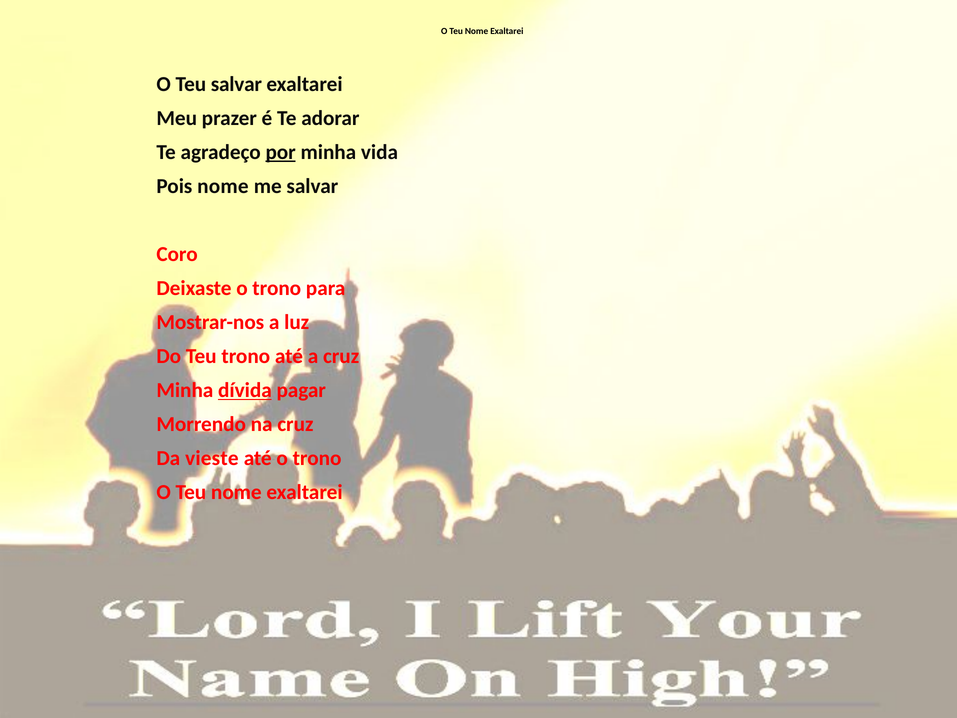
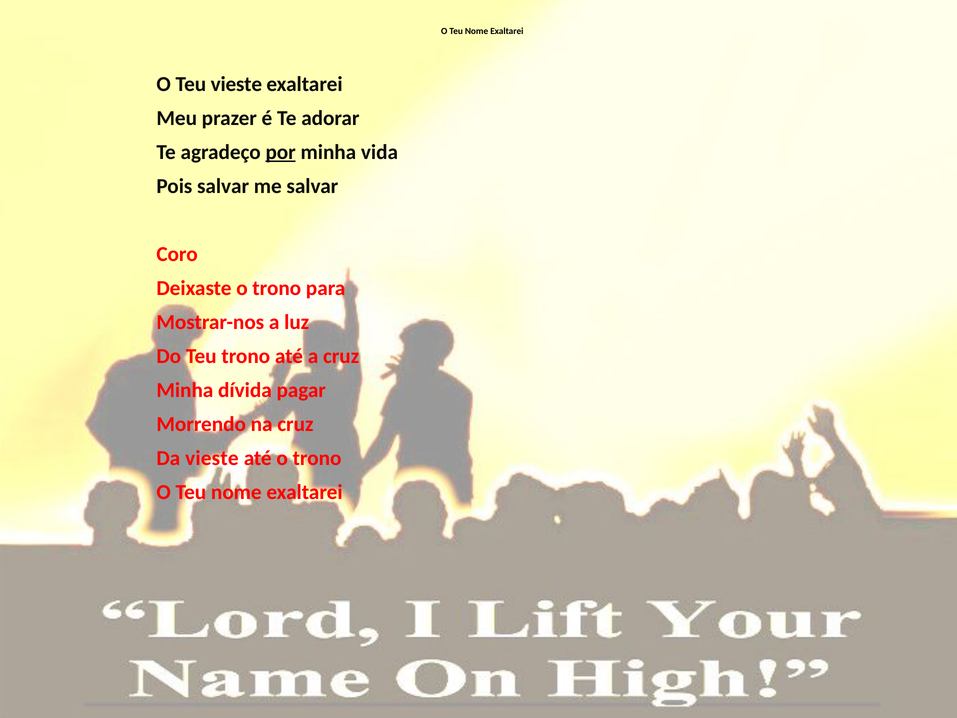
Teu salvar: salvar -> vieste (236, 84)
Pois nome: nome -> salvar (223, 186)
dívida underline: present -> none (245, 390)
